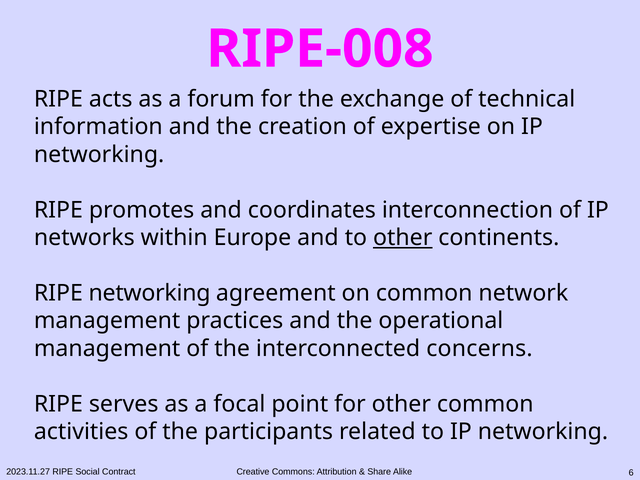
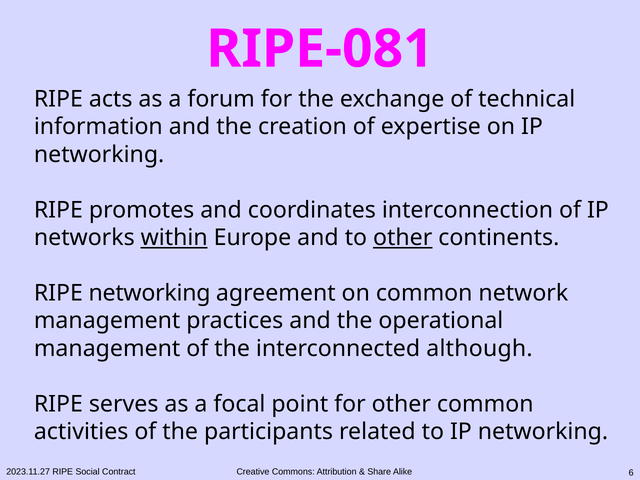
RIPE-008: RIPE-008 -> RIPE-081 (320, 49)
within underline: none -> present (174, 238)
concerns: concerns -> although (479, 349)
